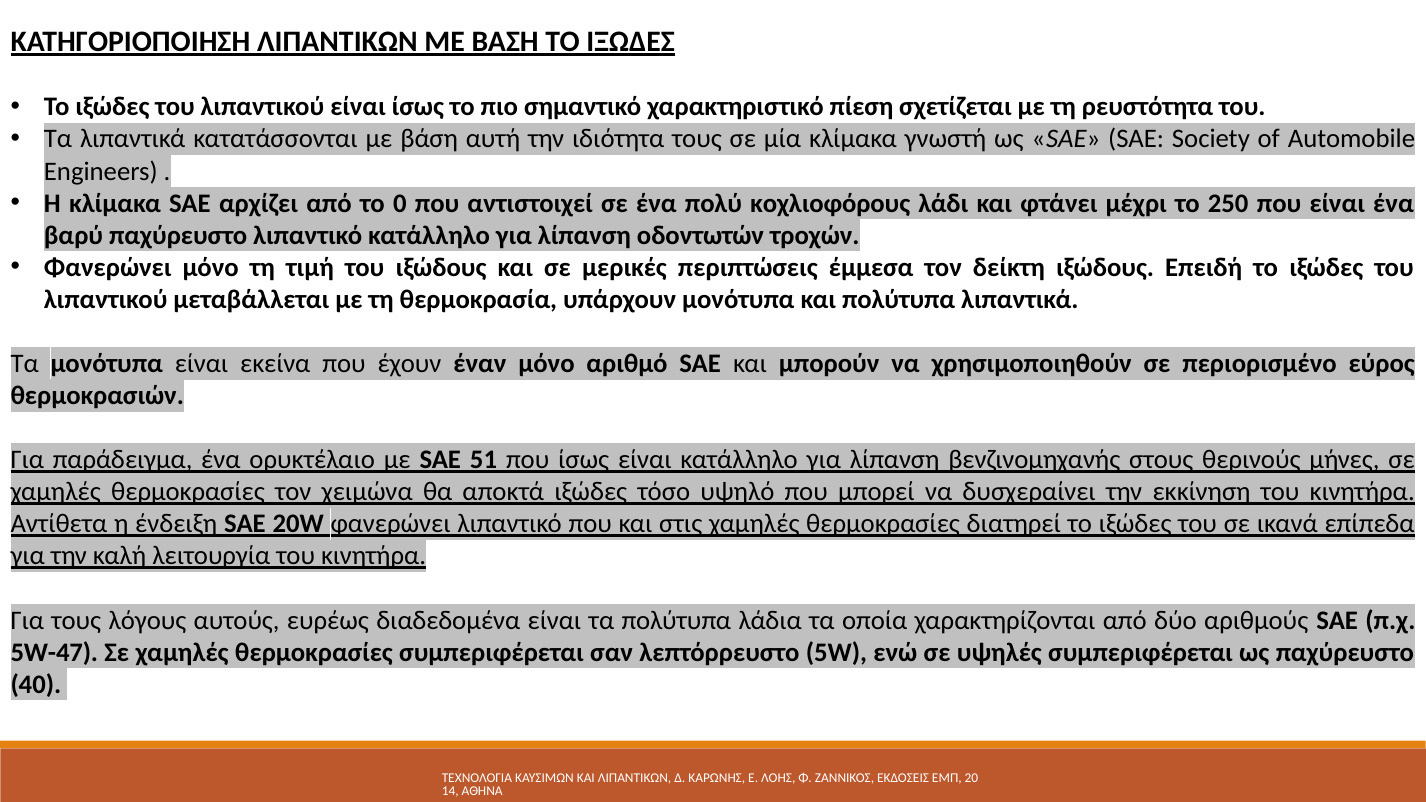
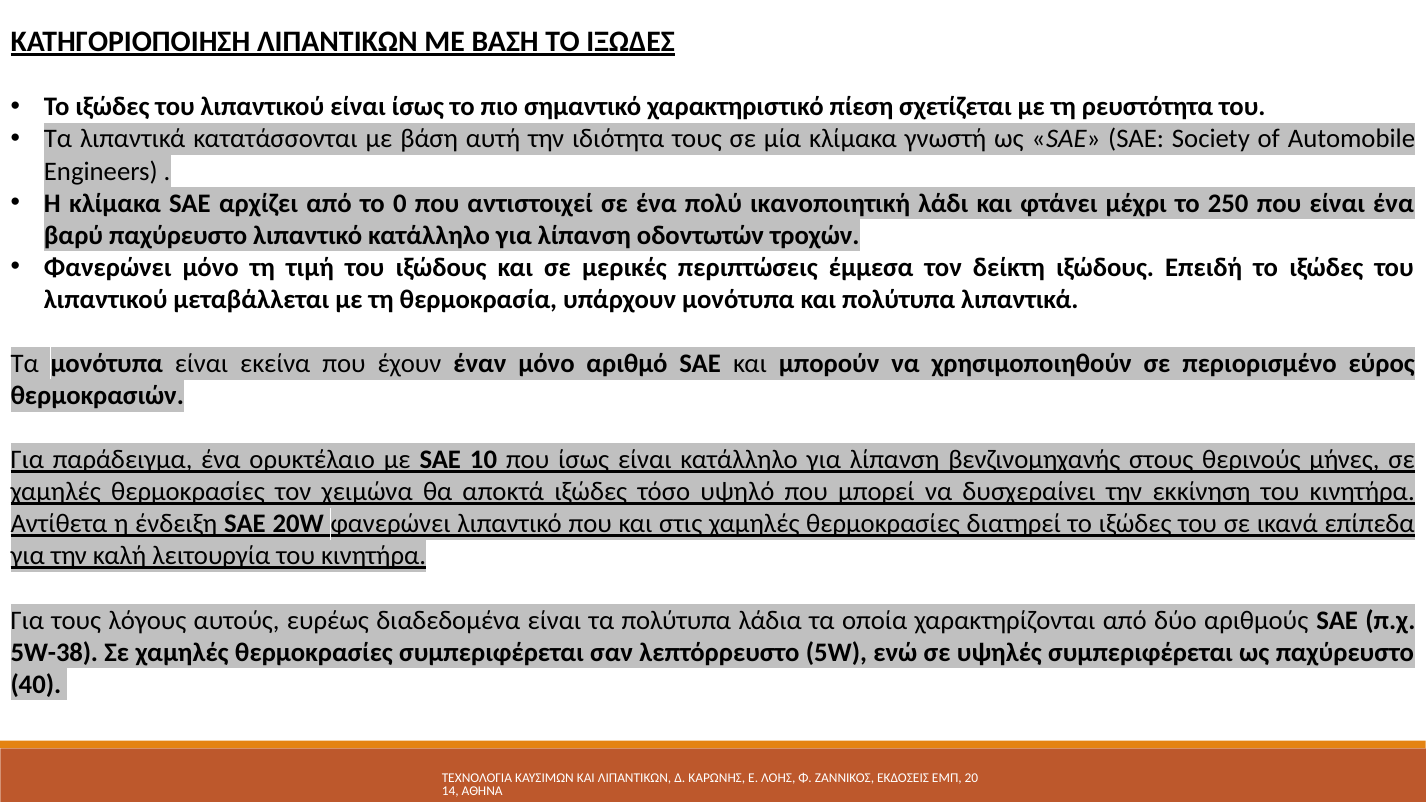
κοχλιοφόρους: κοχλιοφόρους -> ικανοποιητική (830, 203)
51: 51 -> 10 (484, 460)
5W-47: 5W-47 -> 5W-38 (54, 652)
